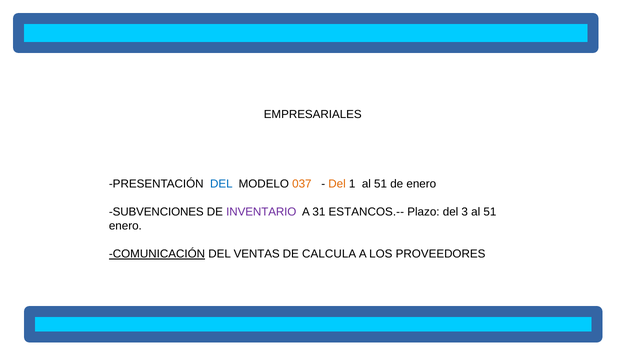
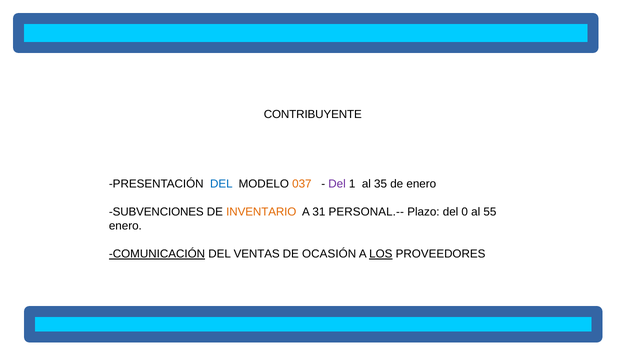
EMPRESARIALES: EMPRESARIALES -> CONTRIBUYENTE (313, 114)
Del colour: orange -> purple (337, 184)
1 al 51: 51 -> 35 (381, 184)
INVENTARIO colour: purple -> orange (261, 212)
ESTANCOS.--: ESTANCOS.-- -> PERSONAL.-- (366, 212)
3: 3 -> 0 (465, 212)
51: 51 -> 55 (490, 212)
CALCULA: CALCULA -> OCASIÓN (329, 254)
LOS underline: none -> present (381, 254)
